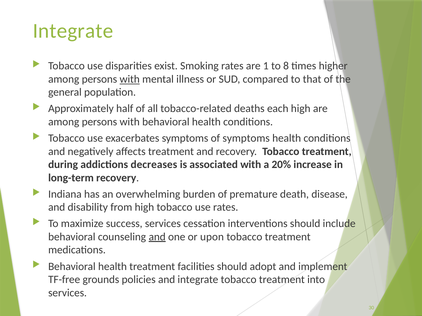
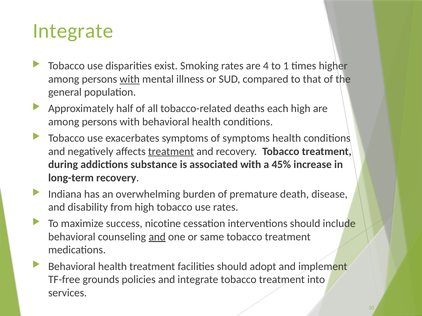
1: 1 -> 4 (266, 66)
8: 8 -> 1 (286, 66)
treatment underline: none -> present (171, 152)
decreases: decreases -> substance (154, 165)
20%: 20% -> 45% (281, 165)
success services: services -> nicotine (163, 224)
upon: upon -> same (212, 237)
